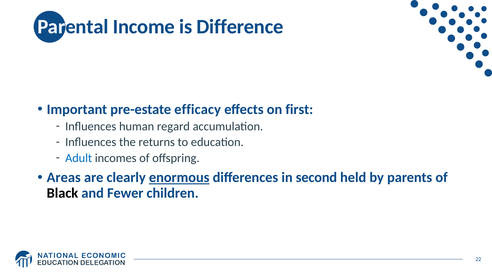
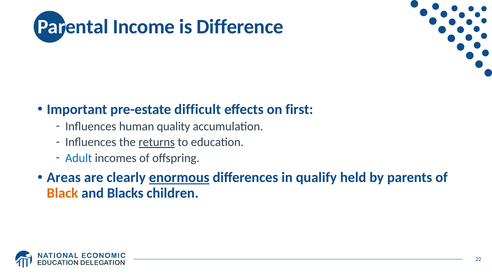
efficacy: efficacy -> difficult (198, 109)
regard: regard -> quality (173, 126)
returns underline: none -> present (157, 142)
second: second -> qualify (316, 177)
Black colour: black -> orange (62, 193)
Fewer: Fewer -> Blacks (125, 193)
